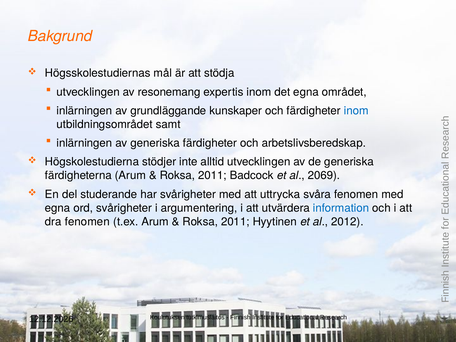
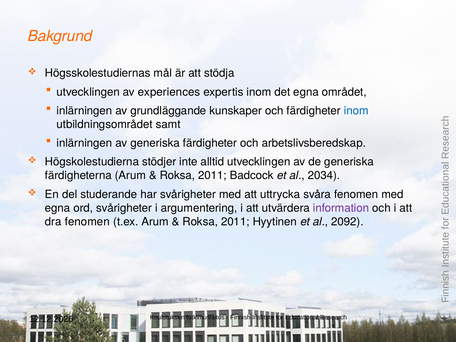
resonemang: resonemang -> experiences (169, 92)
2069: 2069 -> 2034 (324, 176)
information colour: blue -> purple (341, 208)
2012: 2012 -> 2092 (347, 222)
